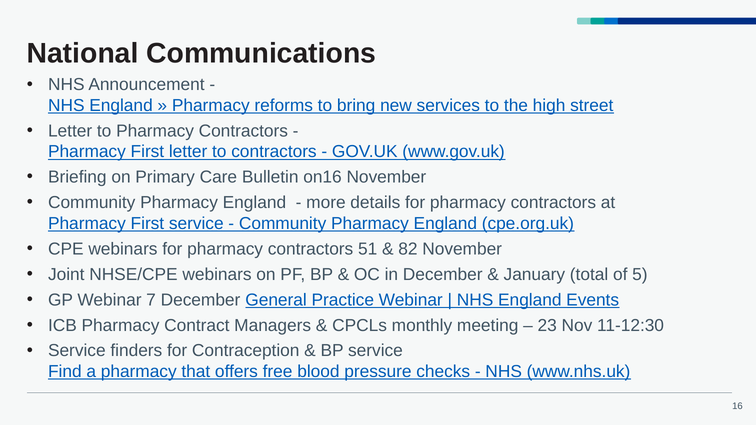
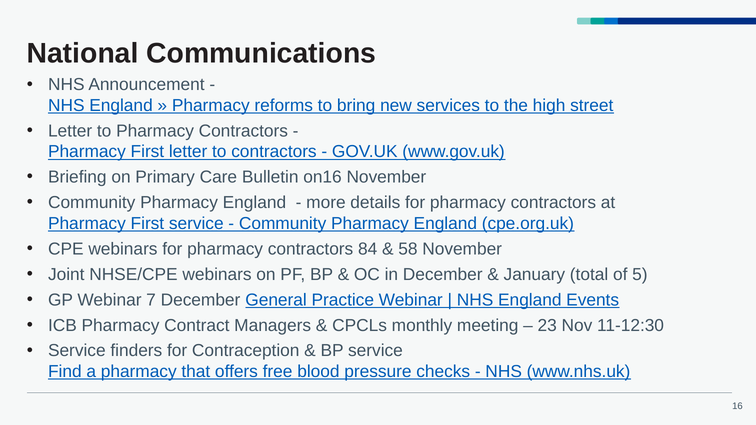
51: 51 -> 84 (368, 249)
82: 82 -> 58 (408, 249)
